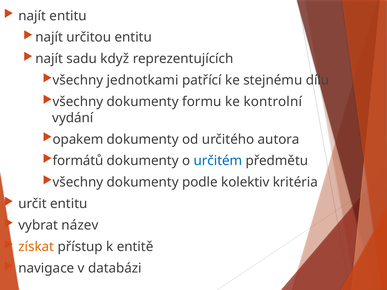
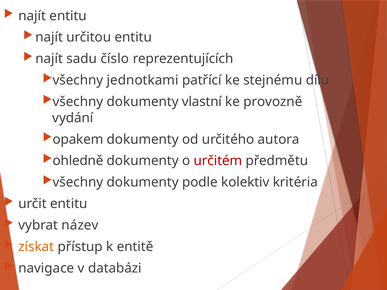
když: když -> číslo (115, 59)
formu: formu -> vlastní (202, 102)
kontrolní: kontrolní -> provozně (273, 102)
formátů: formátů -> ohledně (78, 161)
určitém colour: blue -> red (218, 161)
